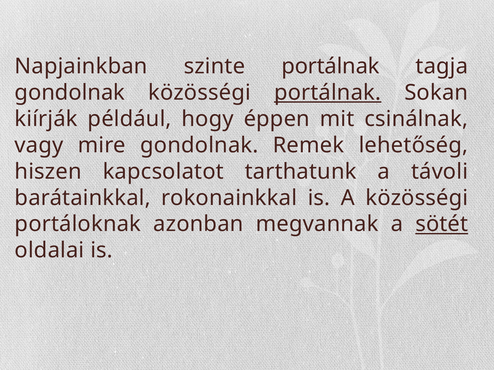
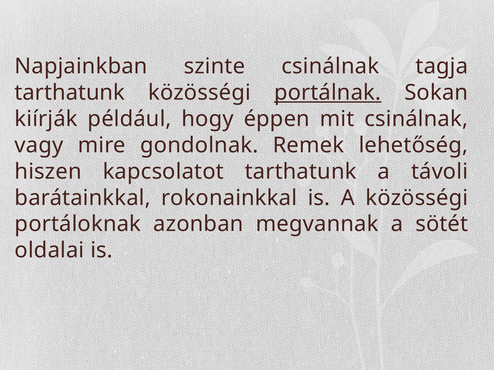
szinte portálnak: portálnak -> csinálnak (330, 66)
gondolnak: gondolnak -> tarthatunk (70, 93)
sötét underline: present -> none (442, 224)
